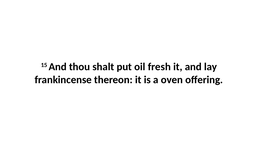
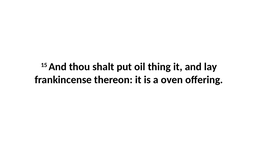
fresh: fresh -> thing (159, 67)
